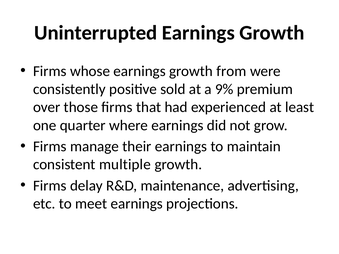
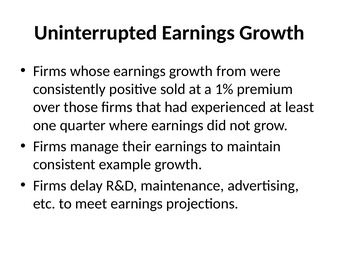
9%: 9% -> 1% (224, 89)
multiple: multiple -> example (125, 165)
